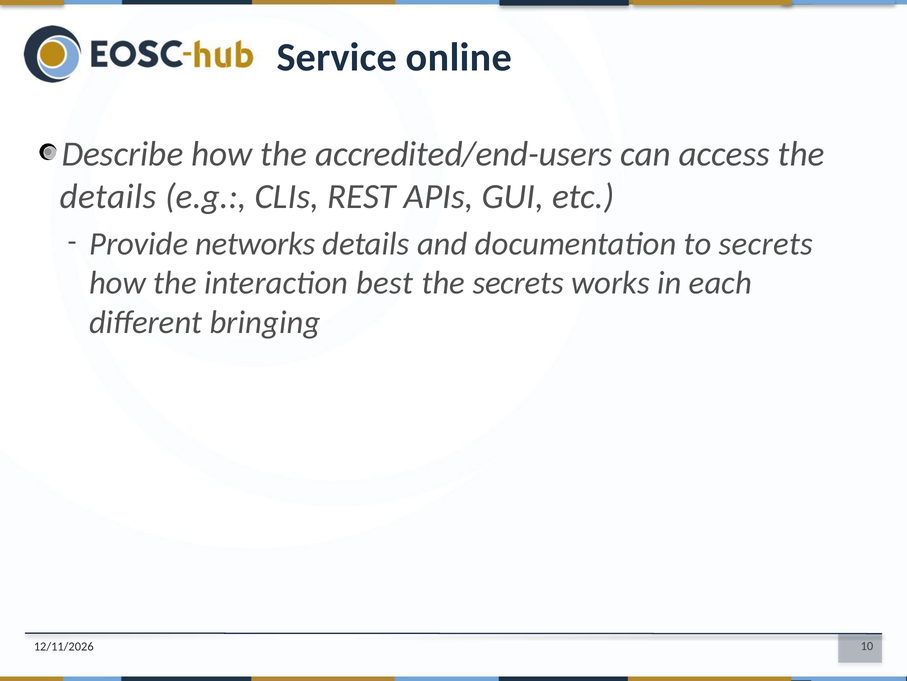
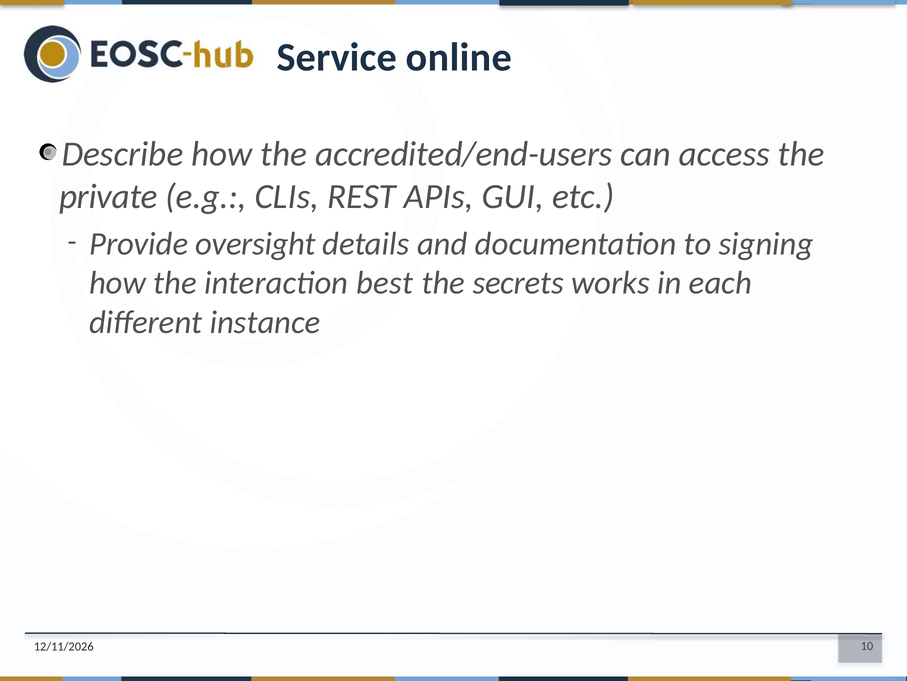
details: details -> private (108, 196)
networks: networks -> oversight (256, 243)
to secrets: secrets -> signing (766, 243)
bringing: bringing -> instance (265, 322)
